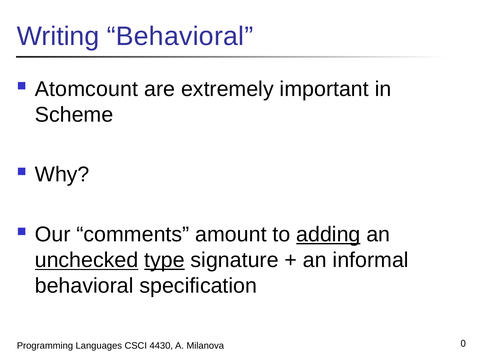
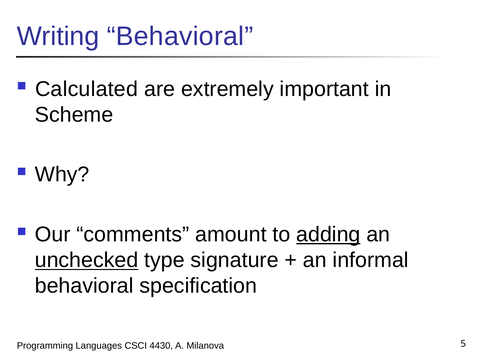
Atomcount: Atomcount -> Calculated (86, 89)
type underline: present -> none (164, 260)
0: 0 -> 5 (463, 344)
